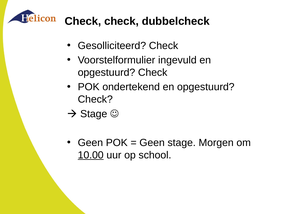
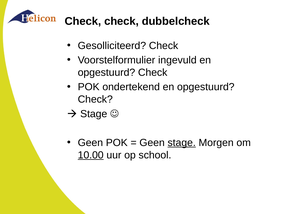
stage underline: none -> present (182, 143)
